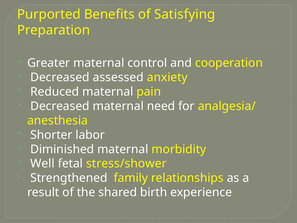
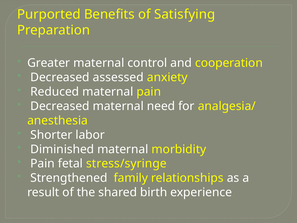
Well: Well -> Pain (43, 163)
stress/shower: stress/shower -> stress/syringe (126, 163)
